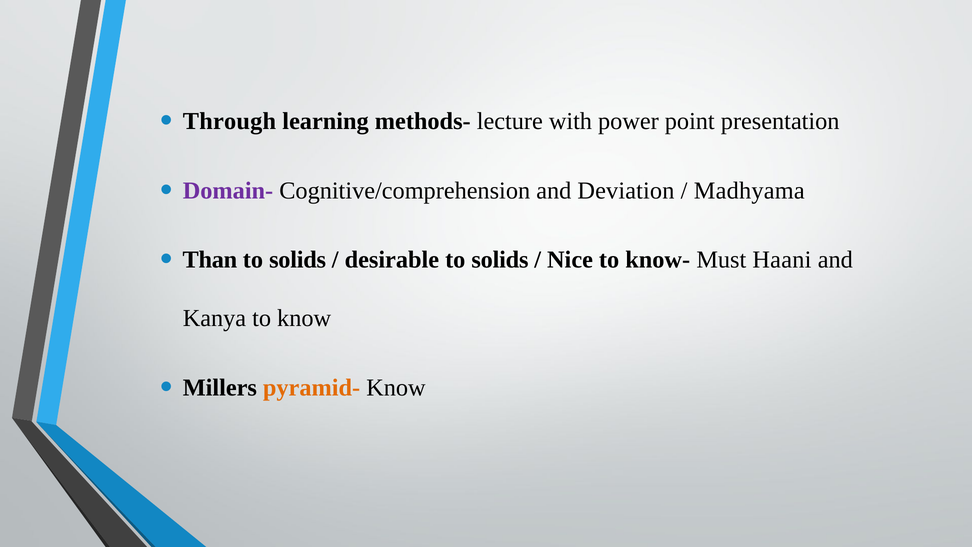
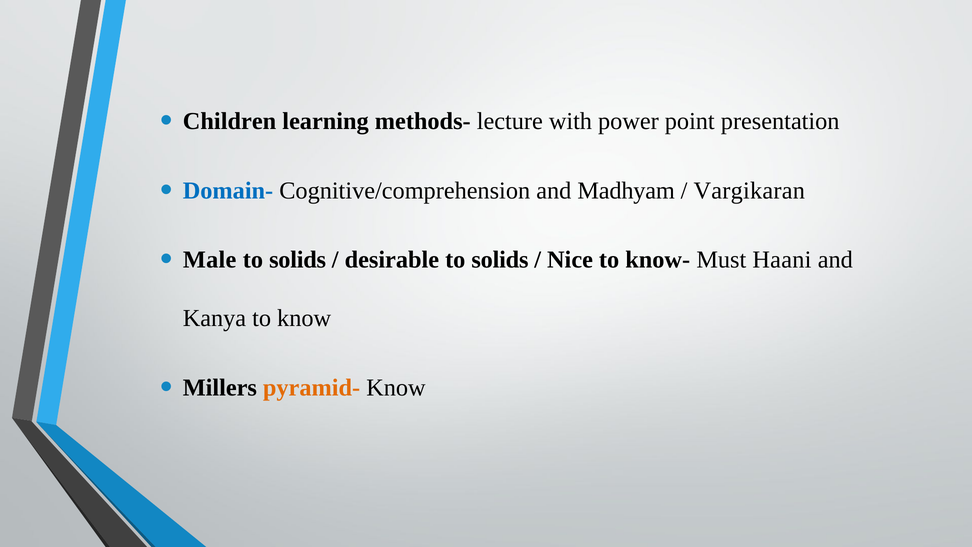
Through: Through -> Children (230, 121)
Domain- colour: purple -> blue (228, 191)
Deviation: Deviation -> Madhyam (626, 191)
Madhyama: Madhyama -> Vargikaran (749, 191)
Than: Than -> Male (210, 260)
